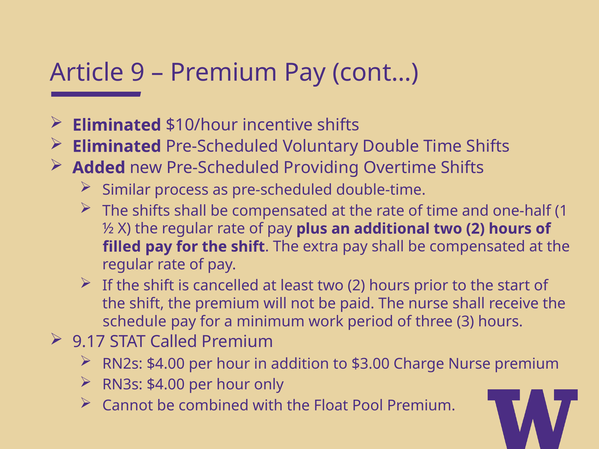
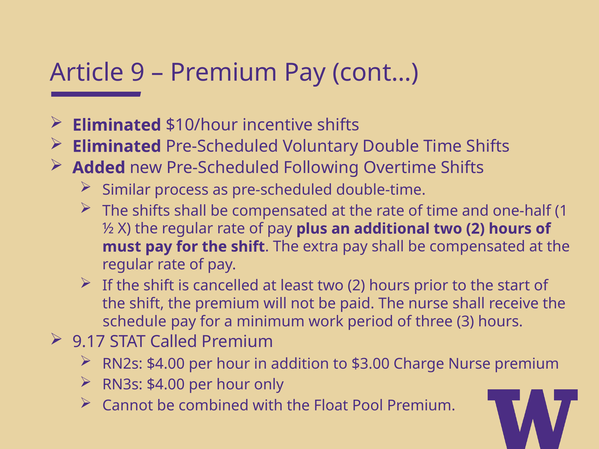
Providing: Providing -> Following (321, 168)
filled: filled -> must (122, 247)
